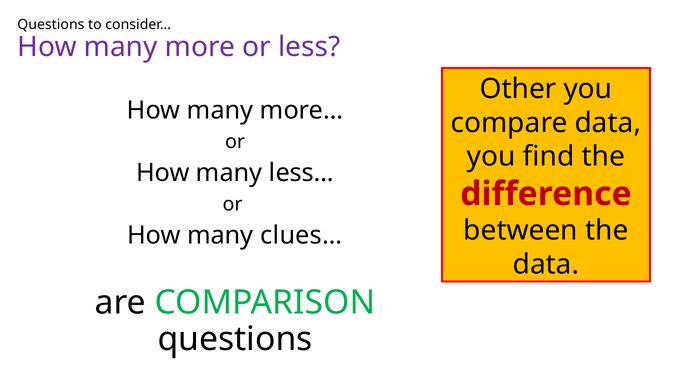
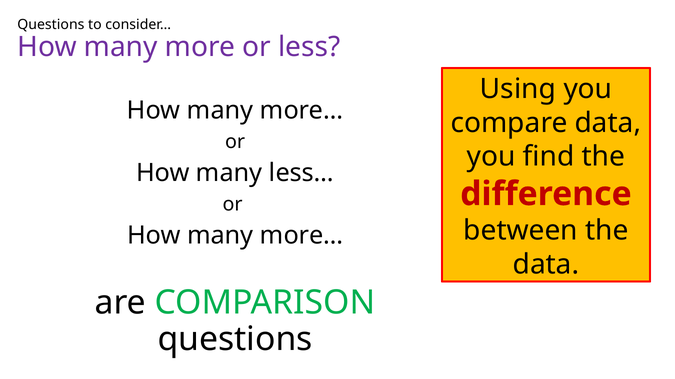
Other: Other -> Using (518, 89)
clues…: clues… -> more… (302, 236)
